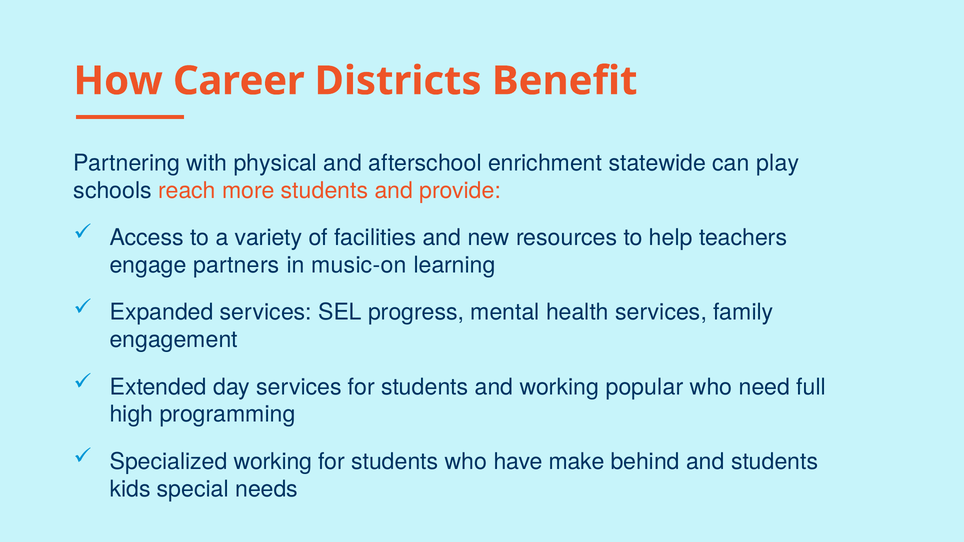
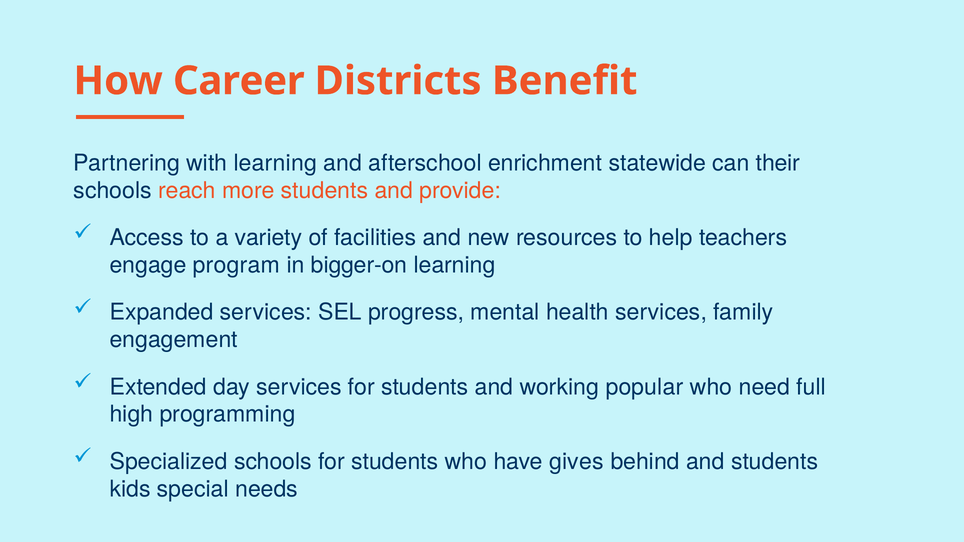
with physical: physical -> learning (275, 163)
play: play -> their (778, 163)
partners: partners -> program (236, 265)
music-on: music-on -> bigger-on (359, 265)
Specialized working: working -> schools (273, 462)
make: make -> gives (576, 462)
